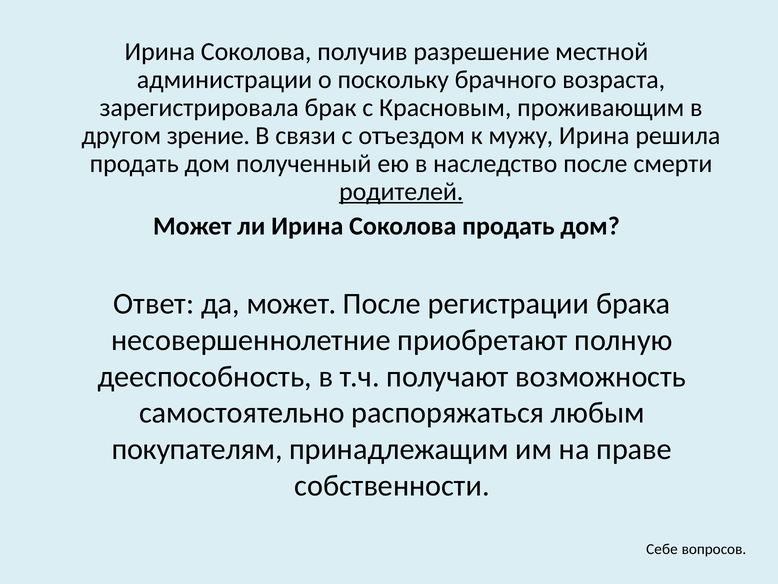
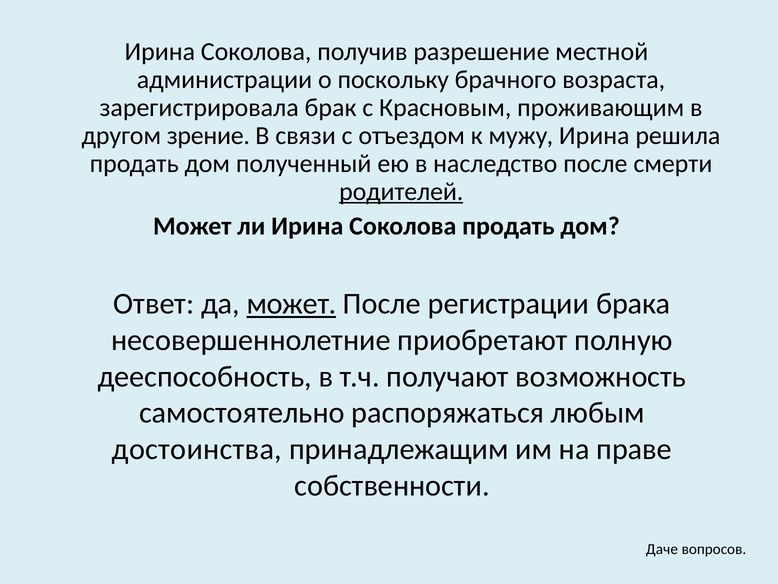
может underline: none -> present (292, 304)
покупателям: покупателям -> достоинства (197, 449)
Себе: Себе -> Даче (662, 549)
